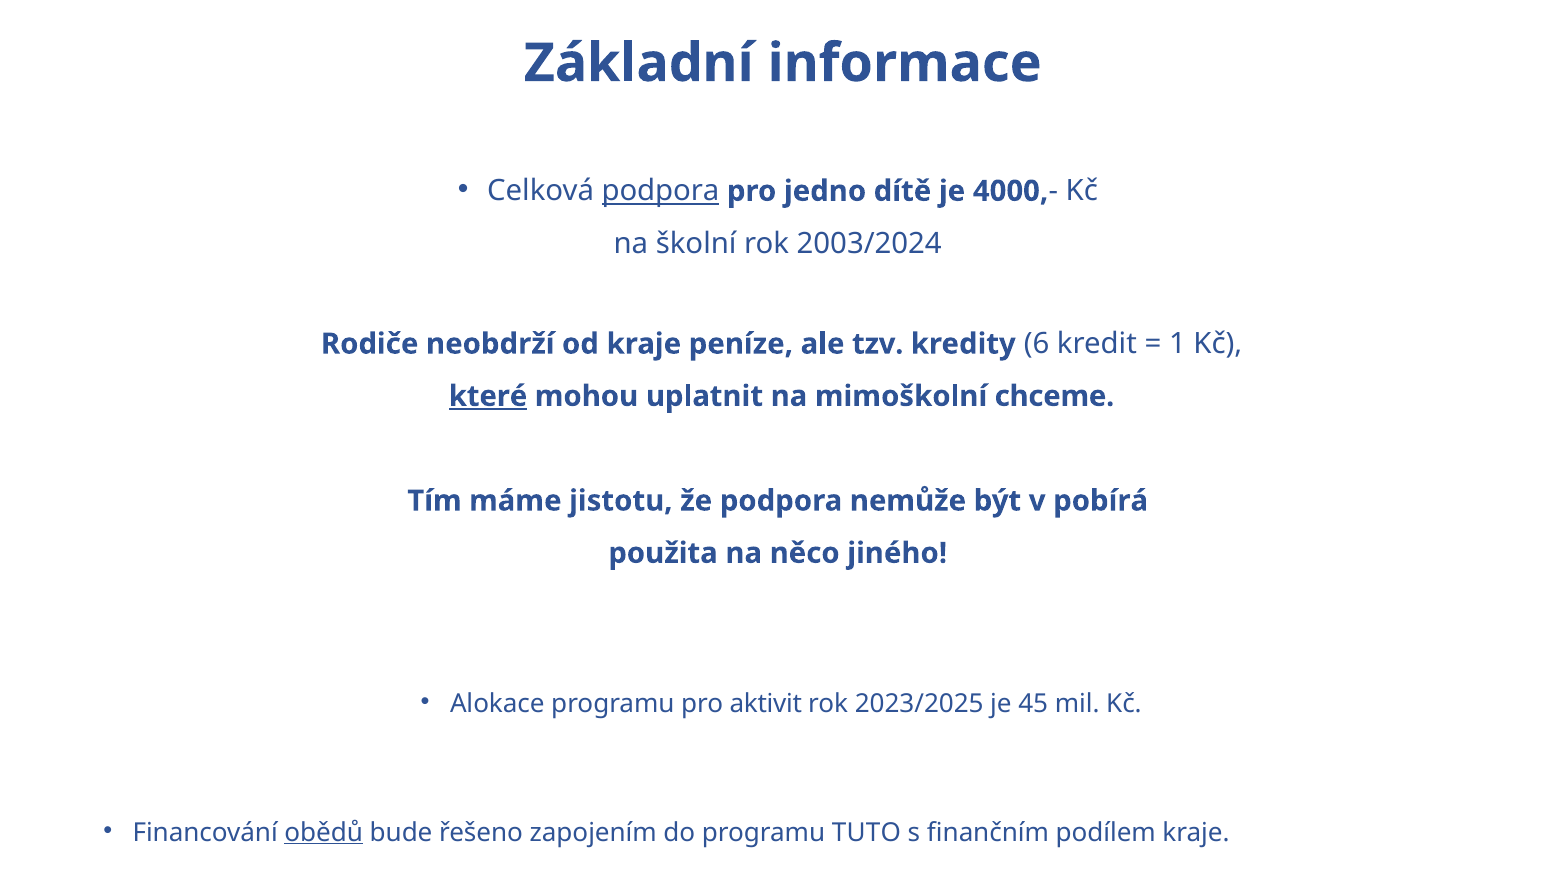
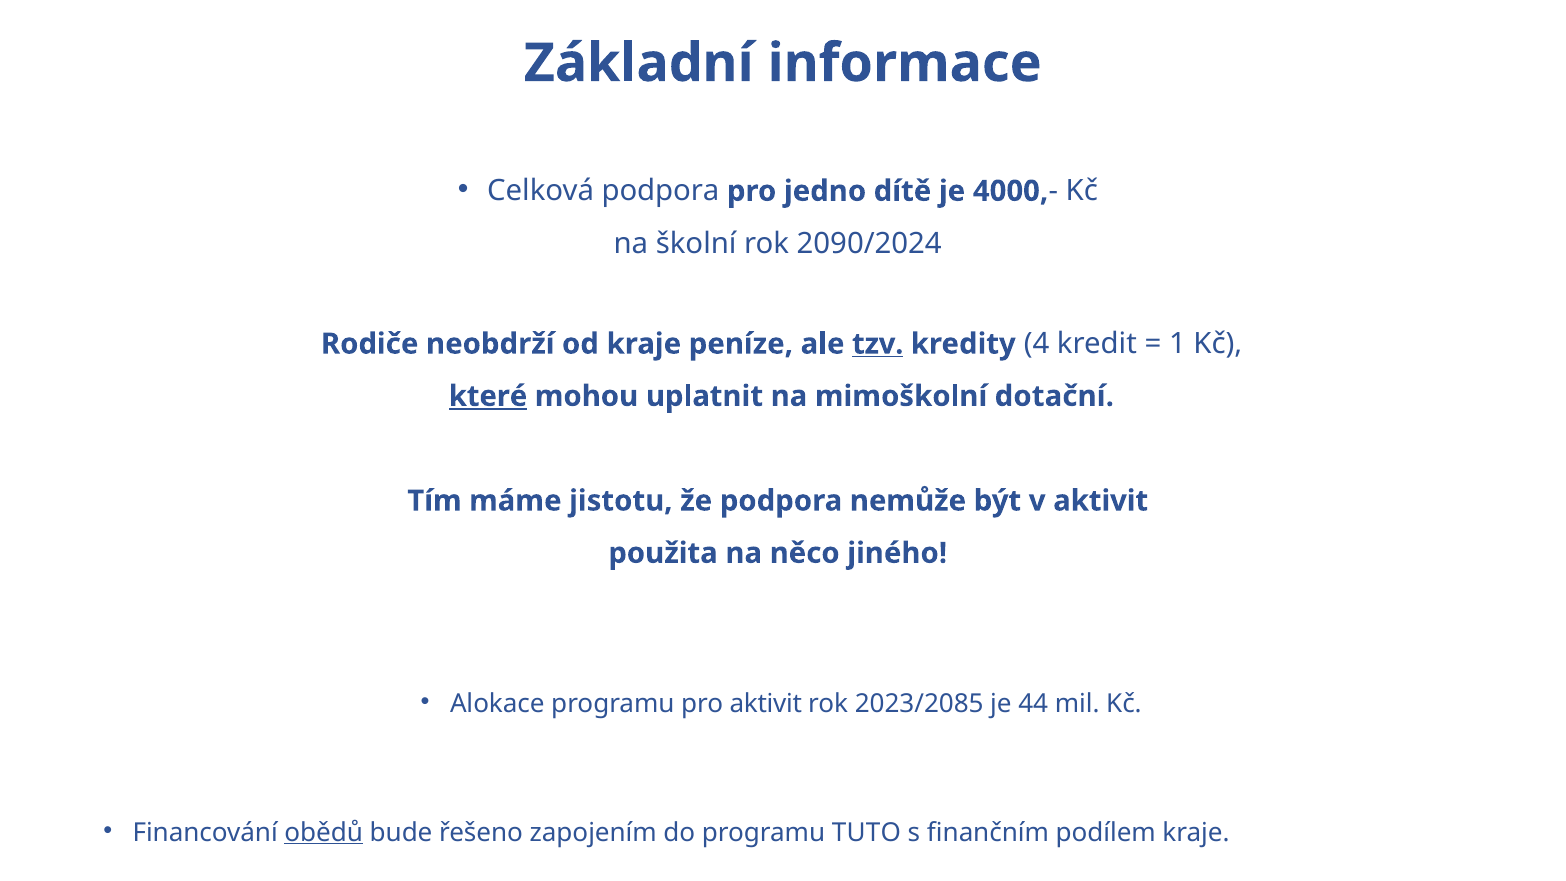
podpora underline: present -> none (660, 191)
2003/2024: 2003/2024 -> 2090/2024 (869, 243)
tzv underline: none -> present (878, 344)
6: 6 -> 4 (1037, 344)
chceme: chceme -> dotační (1054, 396)
v pobírá: pobírá -> aktivit (1101, 501)
2023/2025: 2023/2025 -> 2023/2085 (919, 704)
45: 45 -> 44 (1033, 704)
